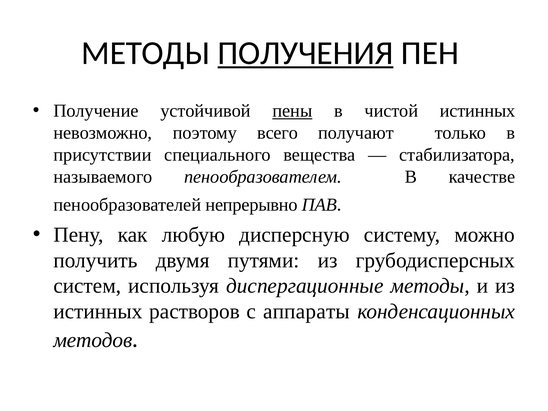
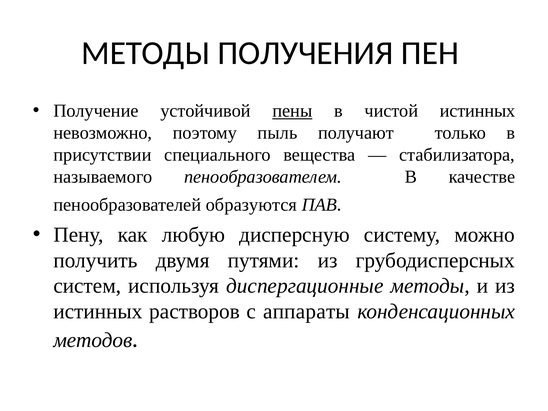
ПОЛУЧЕНИЯ underline: present -> none (305, 53)
всего: всего -> пыль (277, 133)
непрерывно: непрерывно -> образуются (251, 205)
